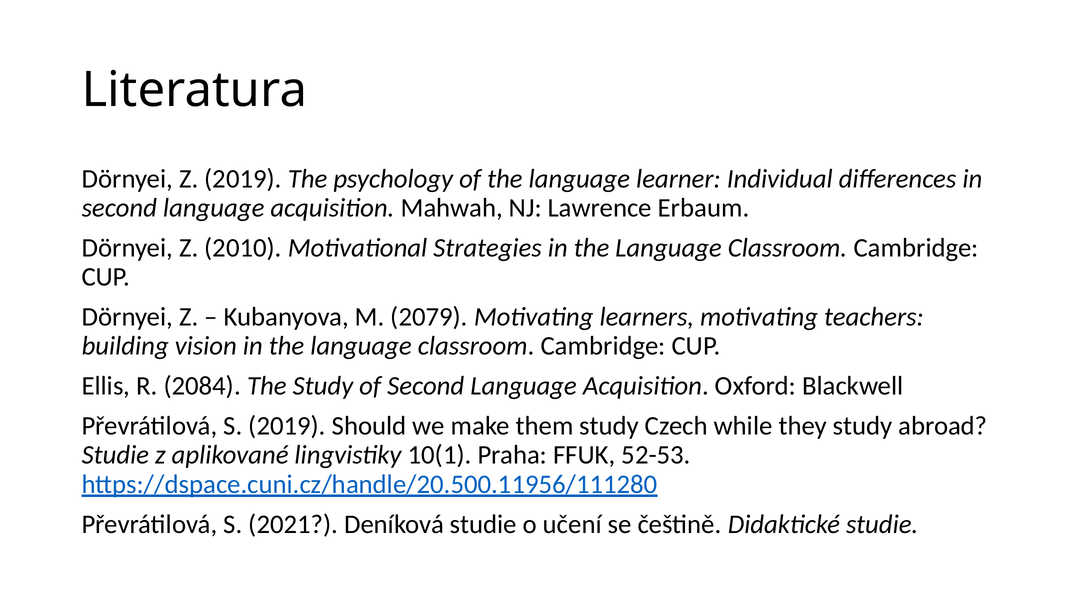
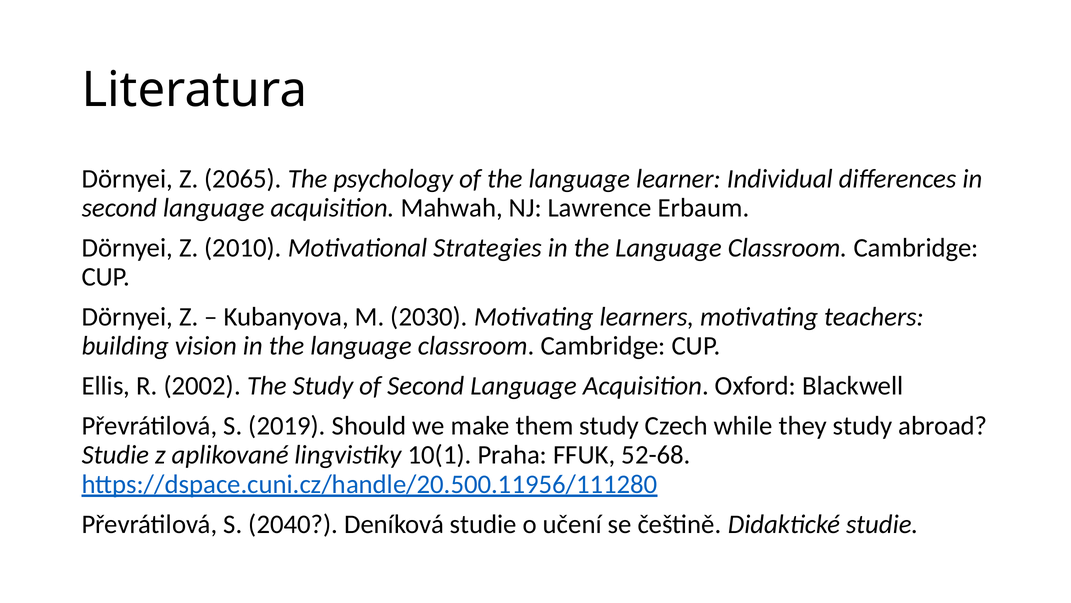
Z 2019: 2019 -> 2065 (243, 179)
2079: 2079 -> 2030 (429, 317)
2084: 2084 -> 2002 (202, 386)
52-53: 52-53 -> 52-68 (656, 455)
2021: 2021 -> 2040 (293, 524)
